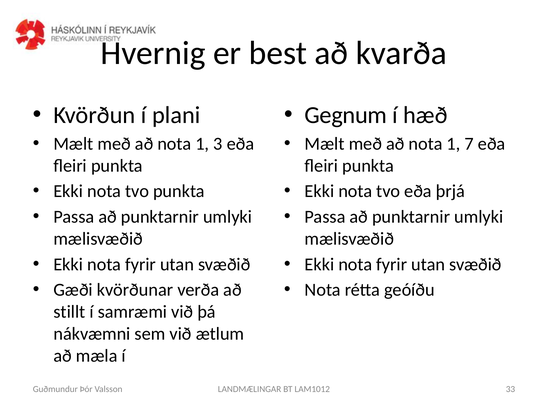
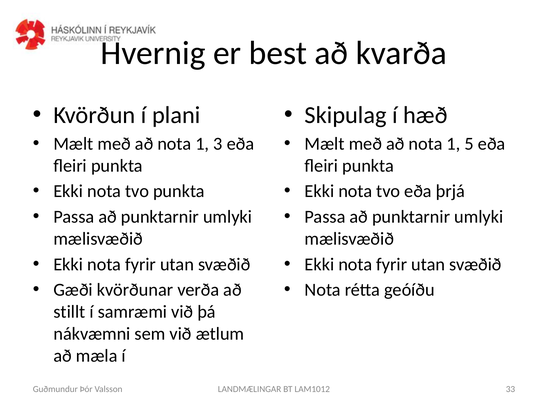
Gegnum: Gegnum -> Skipulag (346, 115)
7: 7 -> 5 (469, 144)
